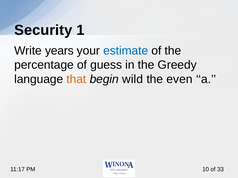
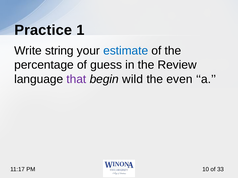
Security: Security -> Practice (43, 30)
years: years -> string (59, 51)
Greedy: Greedy -> Review (177, 65)
that colour: orange -> purple (76, 79)
